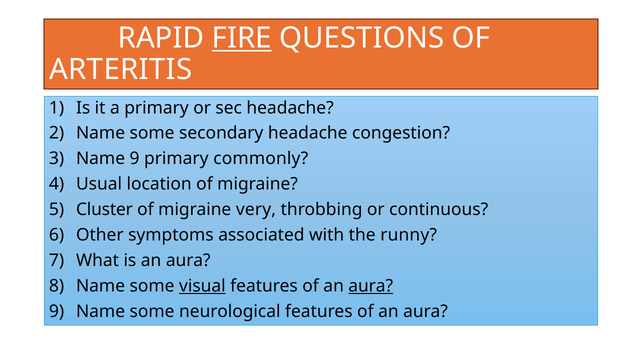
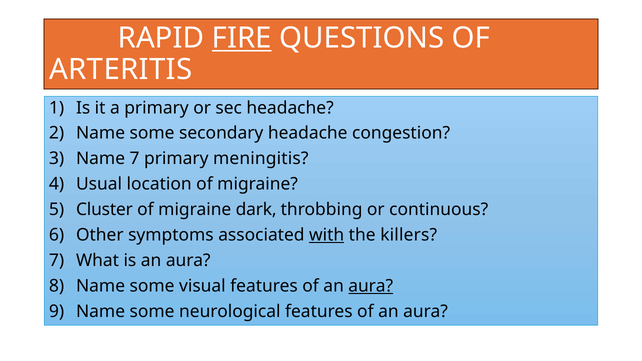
Name 9: 9 -> 7 (135, 159)
commonly: commonly -> meningitis (261, 159)
very: very -> dark (256, 210)
with underline: none -> present (327, 235)
runny: runny -> killers (409, 235)
visual underline: present -> none (202, 286)
